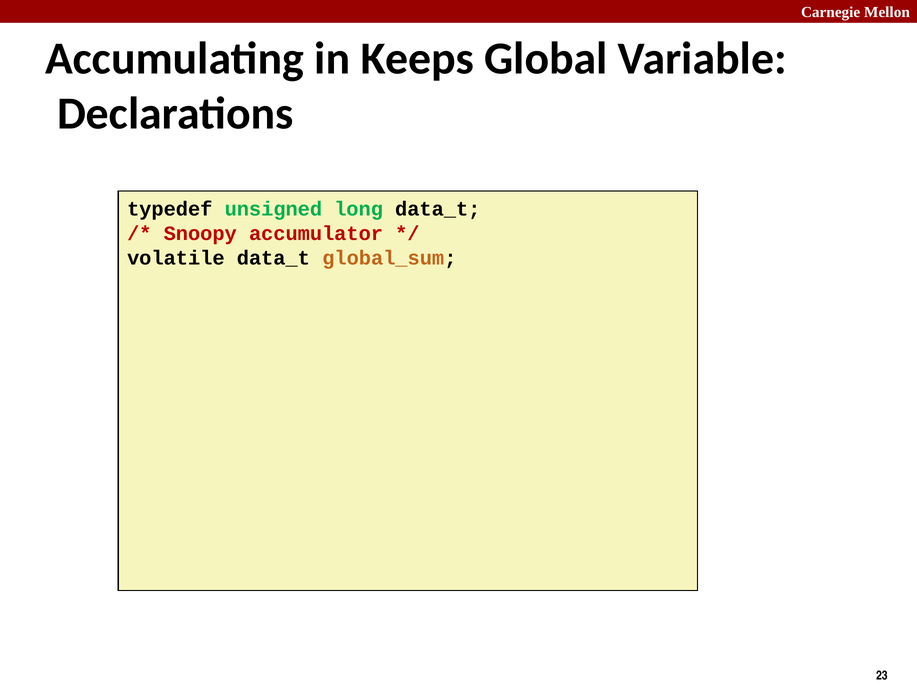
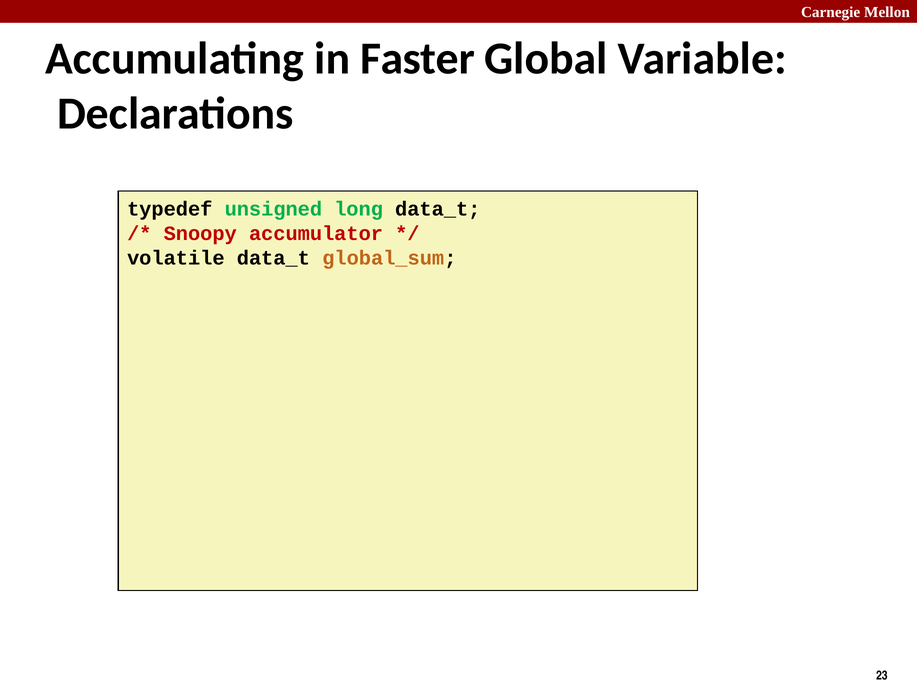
Keeps: Keeps -> Faster (417, 59)
